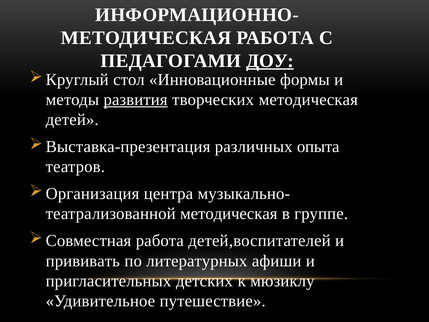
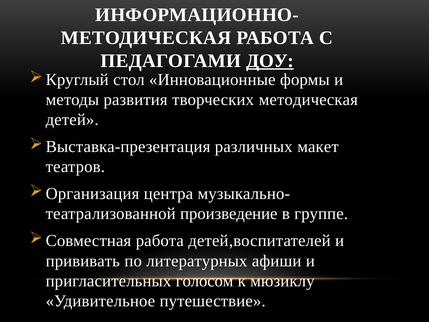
развития underline: present -> none (136, 100)
опыта: опыта -> макет (318, 147)
методическая: методическая -> произведение (229, 214)
детских: детских -> голосом (205, 281)
